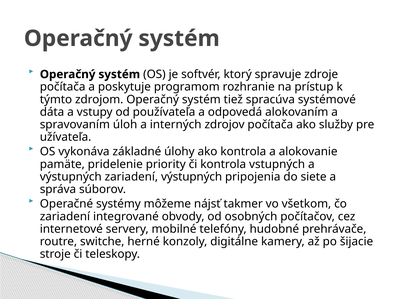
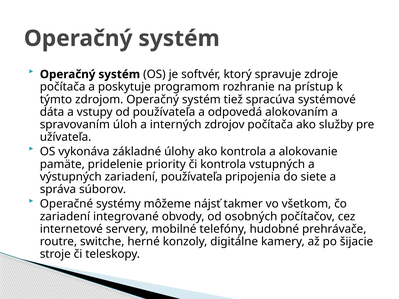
zariadení výstupných: výstupných -> používateľa (192, 177)
